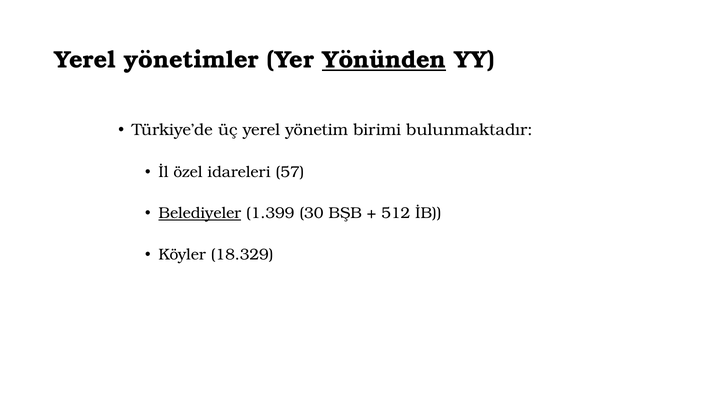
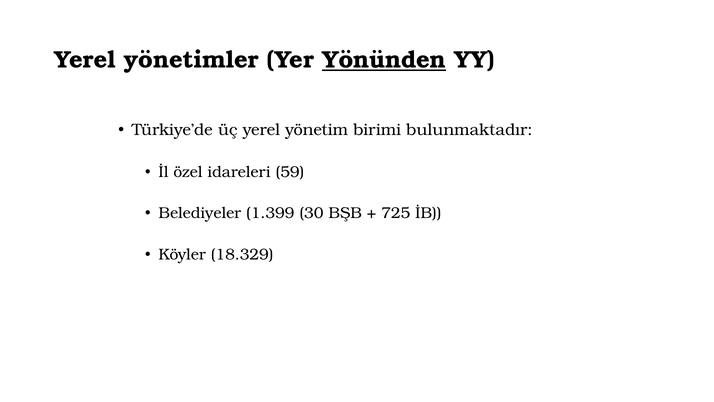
57: 57 -> 59 (290, 172)
Belediyeler underline: present -> none (200, 213)
512: 512 -> 725 (396, 213)
